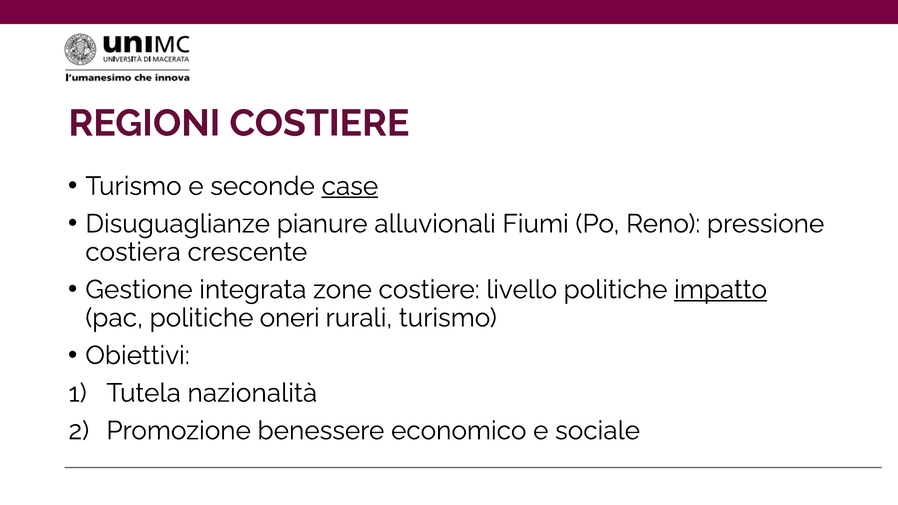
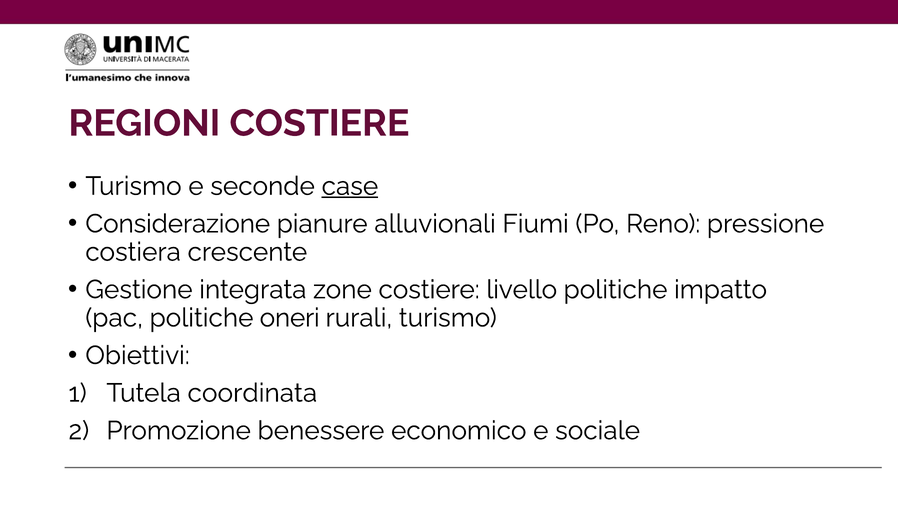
Disuguaglianze: Disuguaglianze -> Considerazione (178, 224)
impatto underline: present -> none (721, 290)
nazionalità: nazionalità -> coordinata (252, 393)
